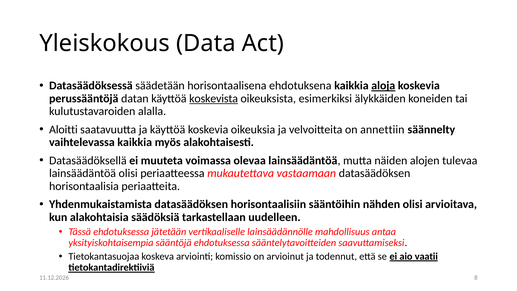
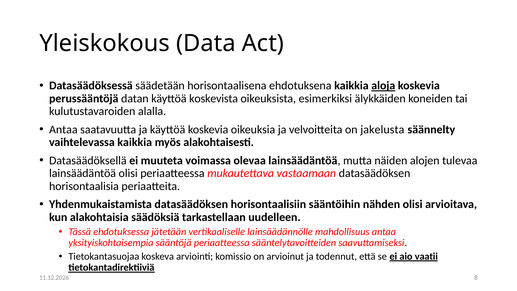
koskevista underline: present -> none (214, 98)
Aloitti: Aloitti -> Antaa (63, 129)
annettiin: annettiin -> jakelusta (382, 129)
sääntöjä ehdotuksessa: ehdotuksessa -> periaatteessa (222, 243)
